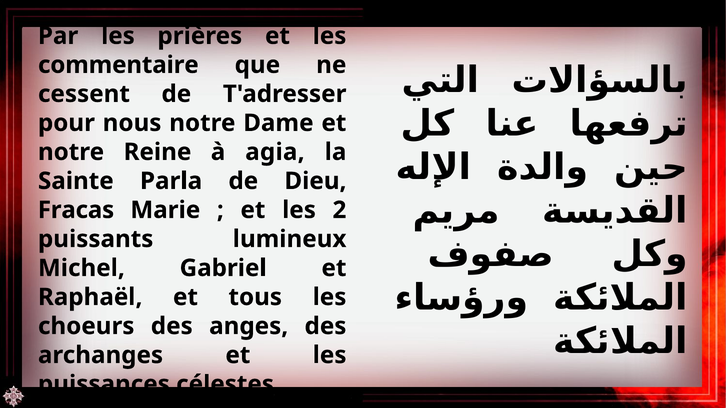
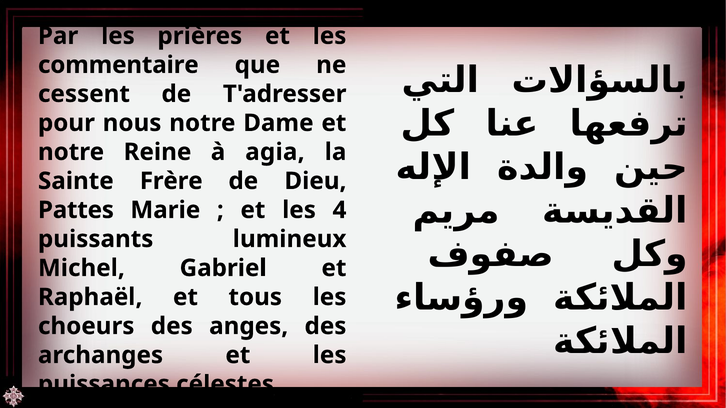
Parla: Parla -> Frère (171, 181)
Fracas: Fracas -> Pattes (76, 210)
2: 2 -> 4 (339, 210)
